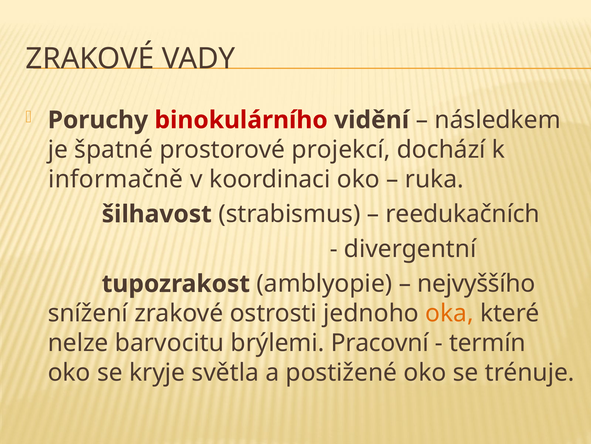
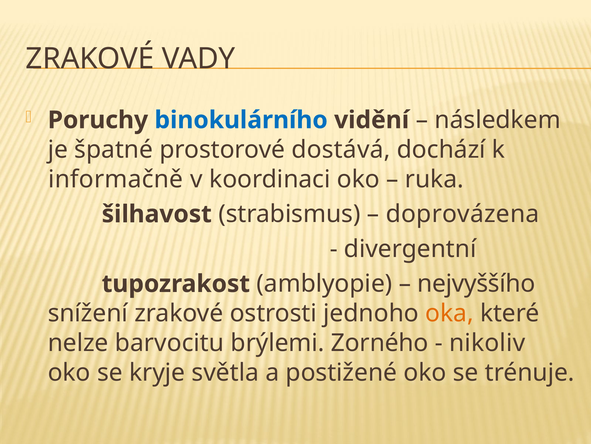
binokulárního colour: red -> blue (241, 120)
projekcí: projekcí -> dostává (341, 149)
reedukačních: reedukačních -> doprovázena (463, 214)
Pracovní: Pracovní -> Zorného (380, 342)
termín: termín -> nikoliv (487, 342)
